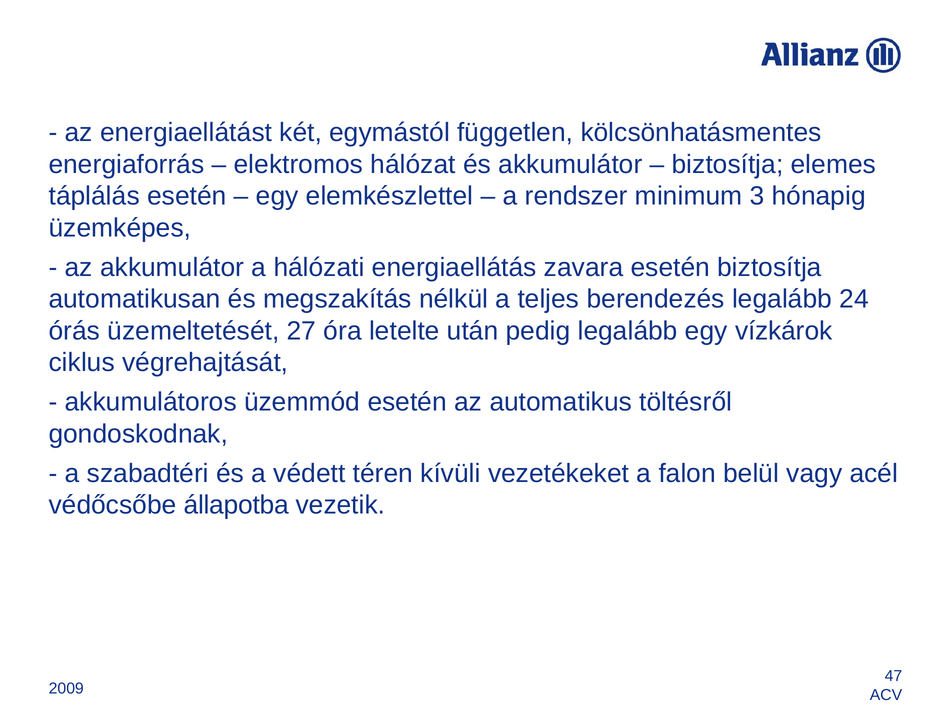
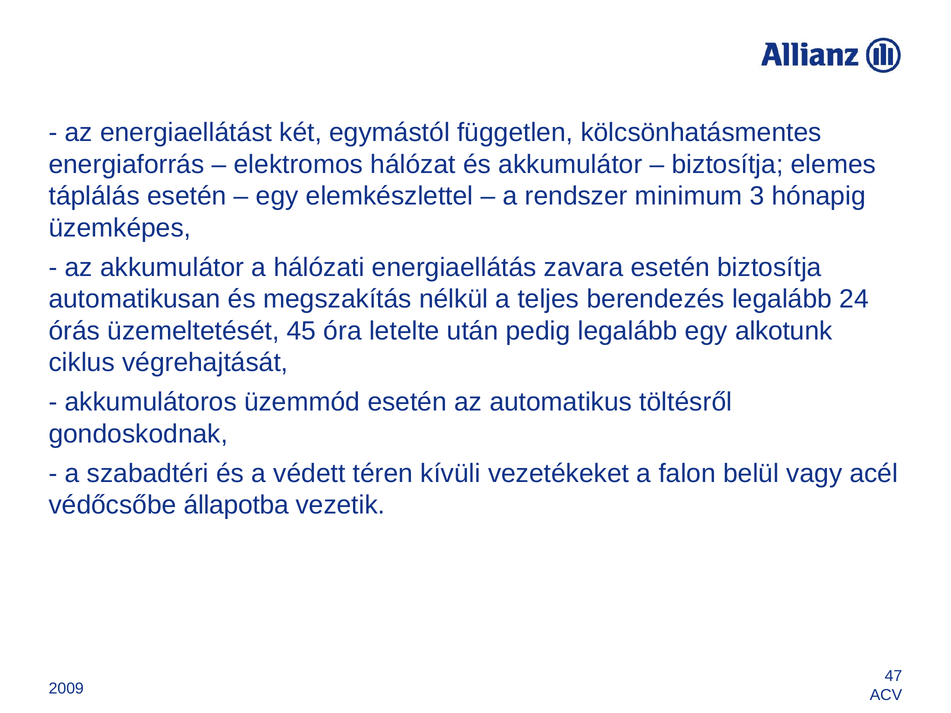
27: 27 -> 45 (301, 331)
vízkárok: vízkárok -> alkotunk (784, 331)
